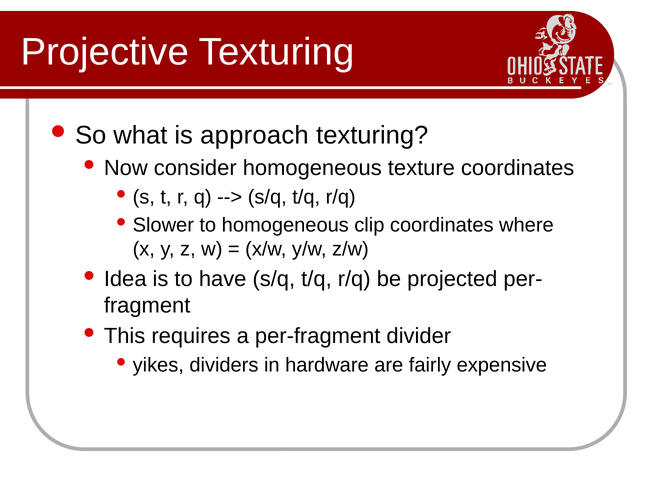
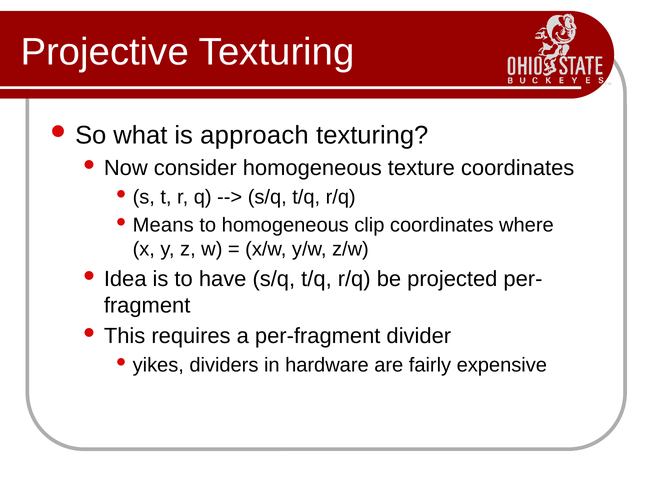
Slower: Slower -> Means (163, 225)
